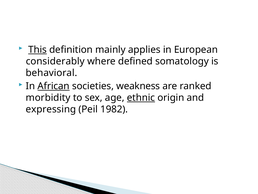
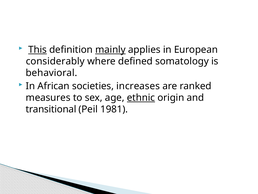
mainly underline: none -> present (110, 50)
African underline: present -> none (54, 86)
weakness: weakness -> increases (138, 86)
morbidity: morbidity -> measures (48, 97)
expressing: expressing -> transitional (51, 109)
1982: 1982 -> 1981 (114, 109)
